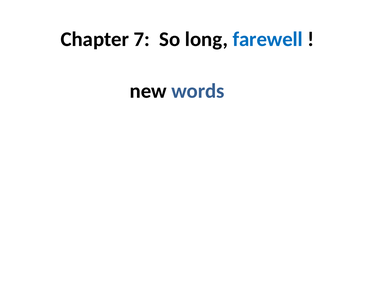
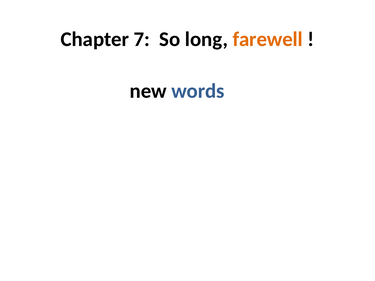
farewell colour: blue -> orange (268, 39)
